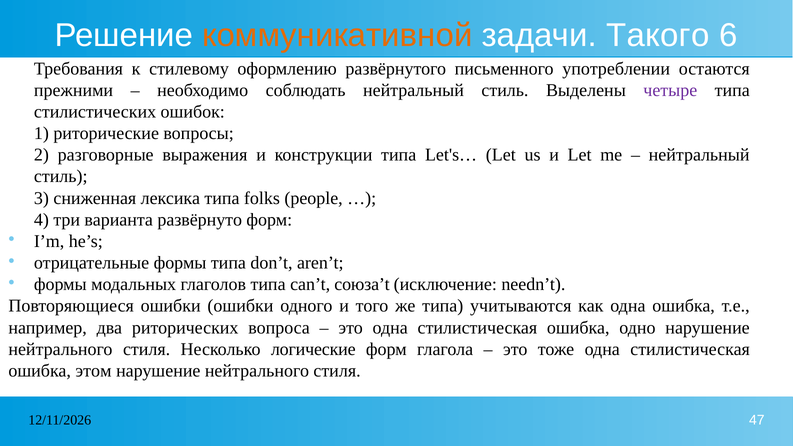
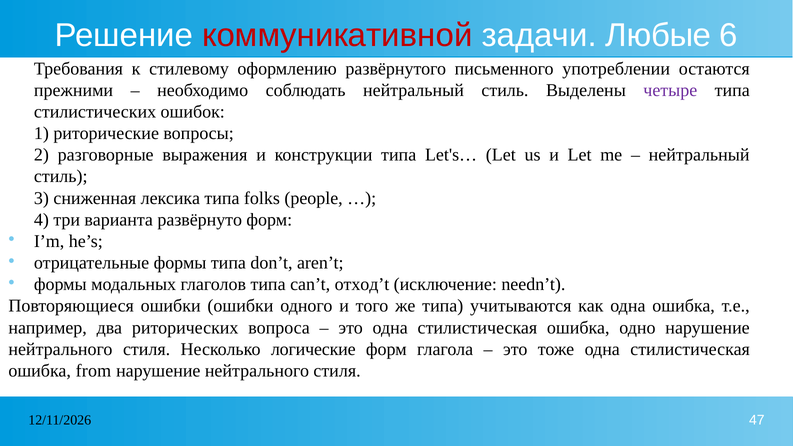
коммуникативной colour: orange -> red (337, 35)
Такого: Такого -> Любые (658, 35)
союза’t: союза’t -> отход’t (362, 284)
этом: этом -> from (93, 371)
